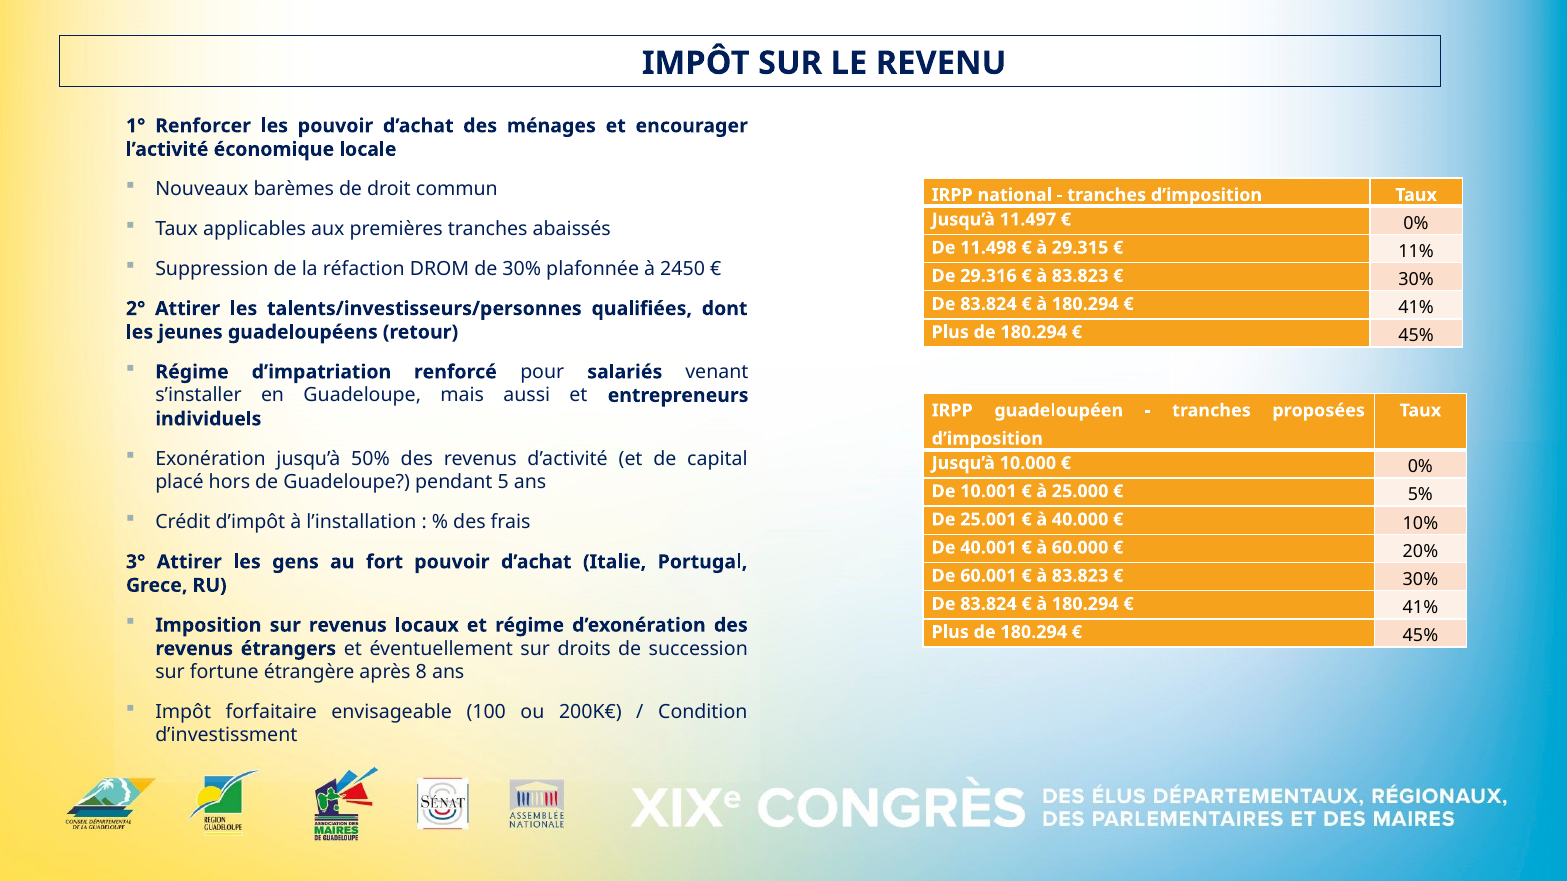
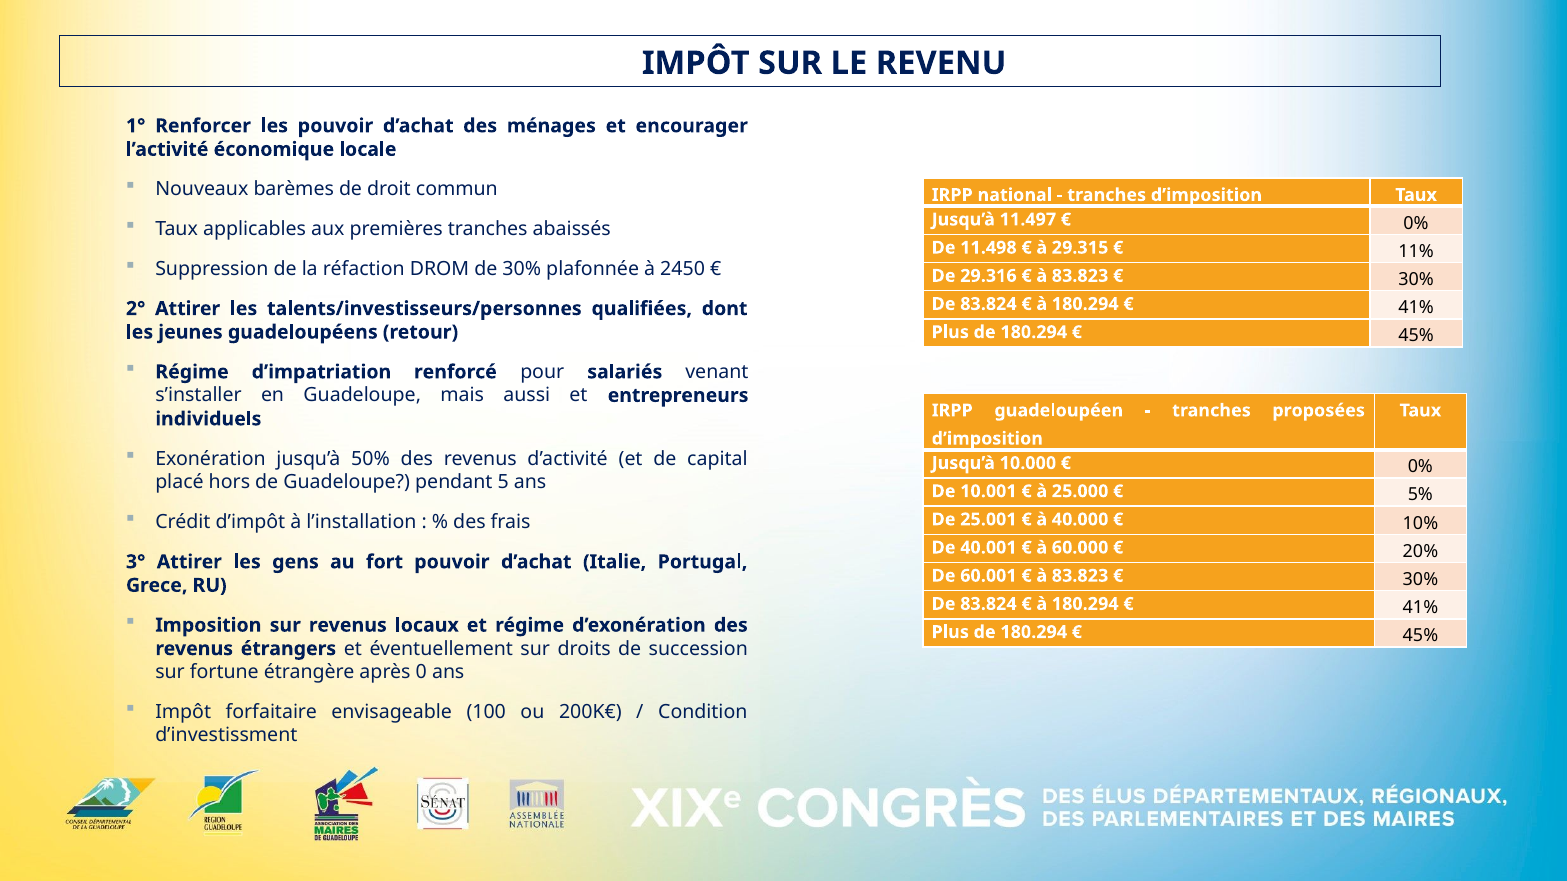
8: 8 -> 0 (421, 672)
